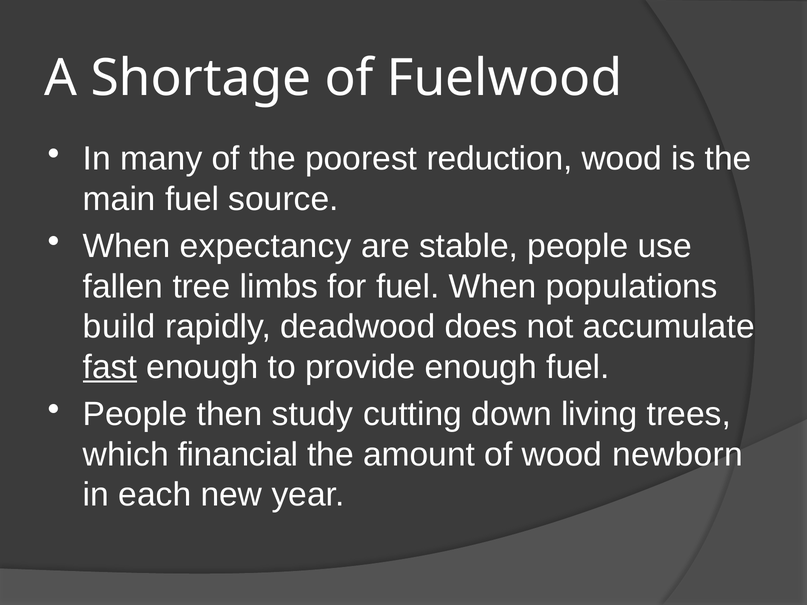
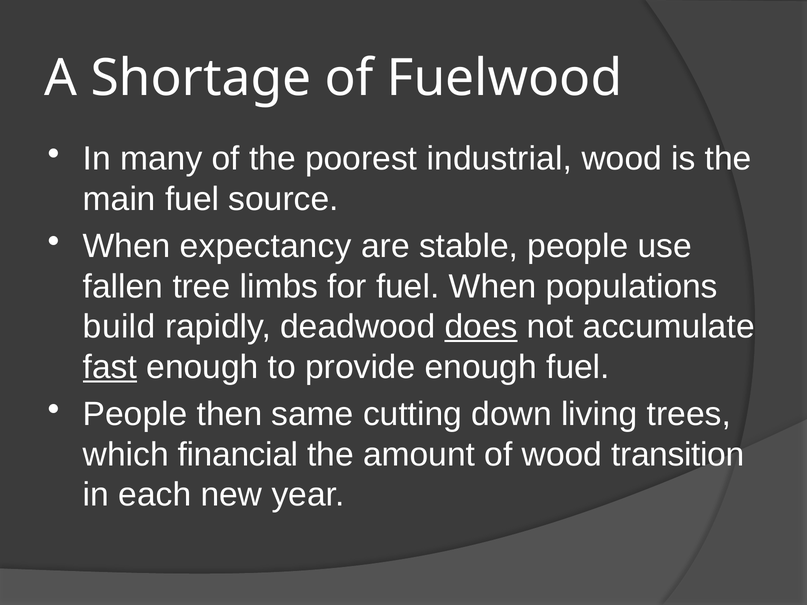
reduction: reduction -> industrial (499, 159)
does underline: none -> present (481, 327)
study: study -> same (313, 414)
newborn: newborn -> transition (678, 455)
